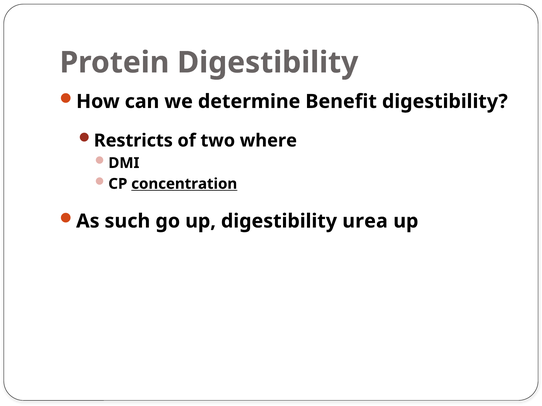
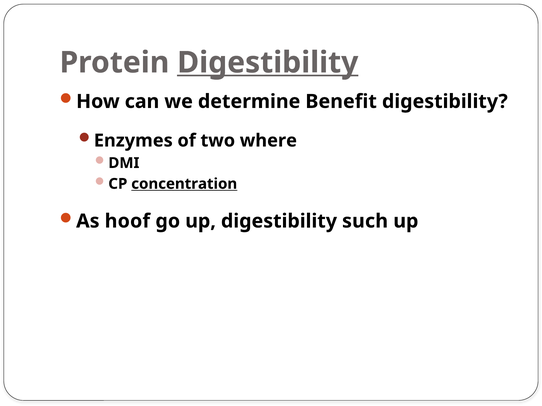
Digestibility underline: none -> present (268, 63)
Restricts: Restricts -> Enzymes (133, 141)
such: such -> hoof (127, 221)
urea: urea -> such (365, 221)
